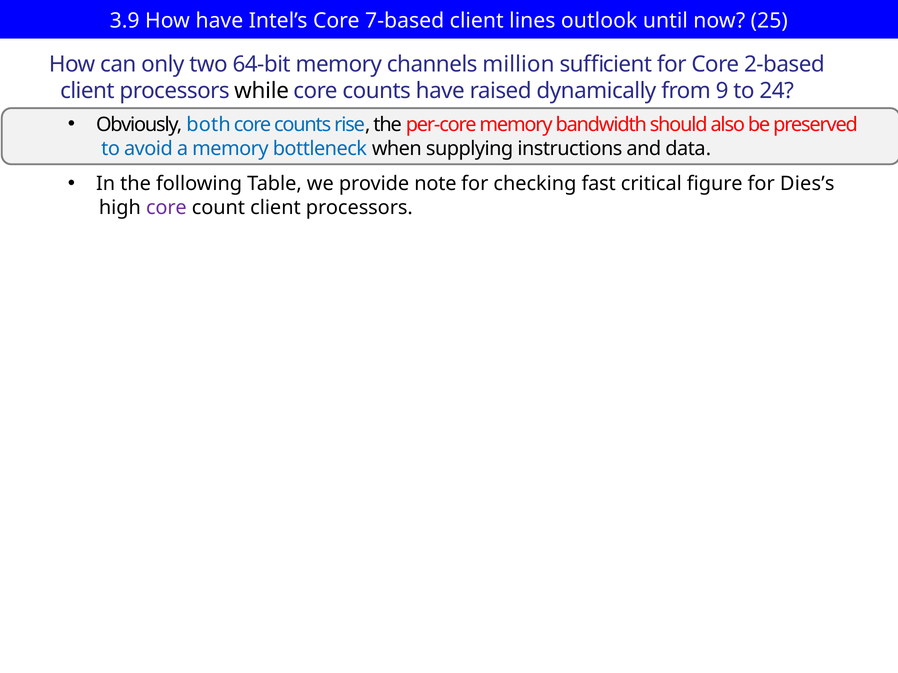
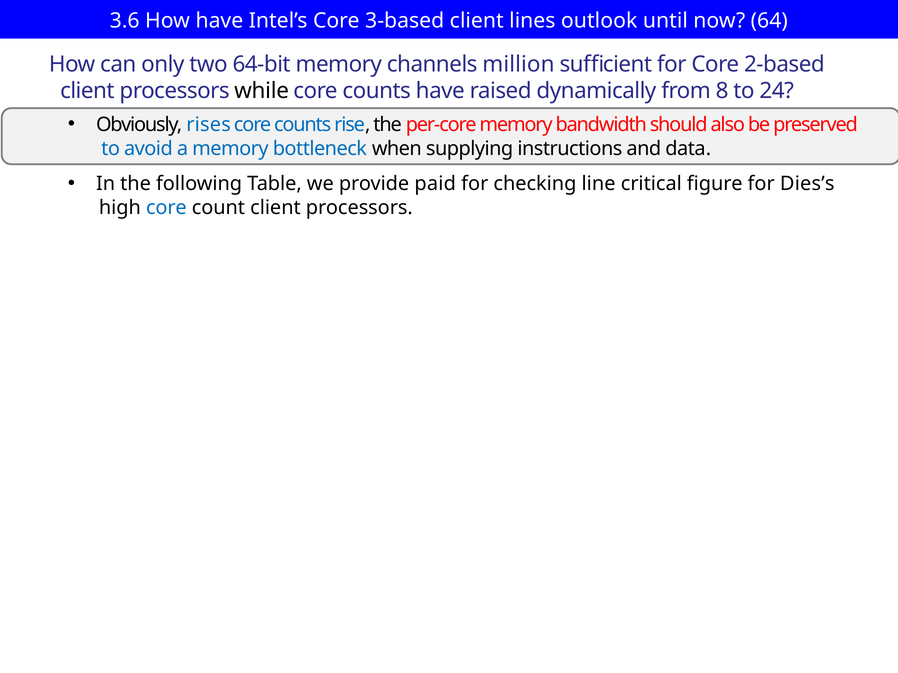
3.9: 3.9 -> 3.6 (125, 21)
7-based: 7-based -> 3-based (405, 21)
25: 25 -> 64 (769, 21)
9: 9 -> 8 (722, 91)
both: both -> rises (209, 125)
note: note -> paid (435, 184)
fast: fast -> line (599, 184)
core colour: purple -> blue (166, 208)
